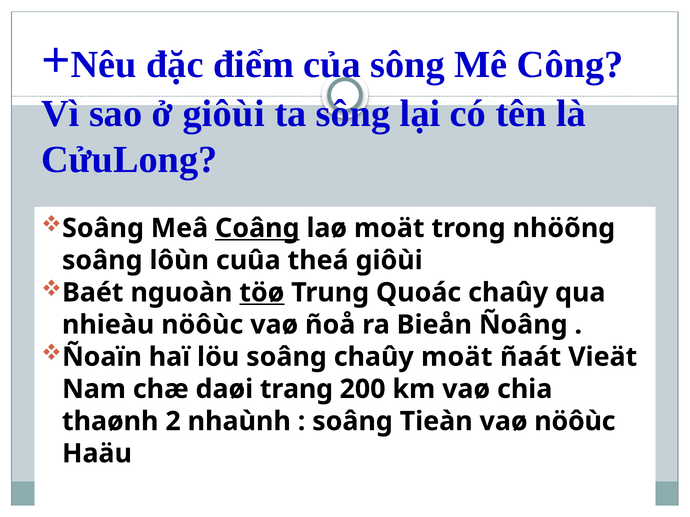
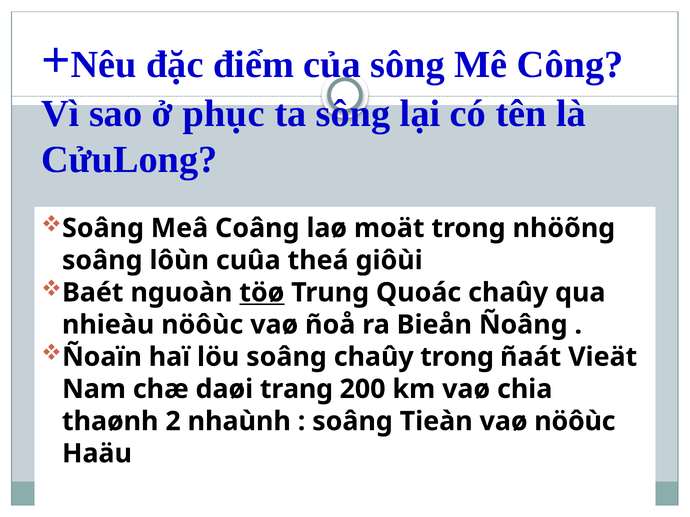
ở giôùi: giôùi -> phục (224, 114)
Coâng underline: present -> none (257, 228)
chaûy moät: moät -> trong (457, 357)
